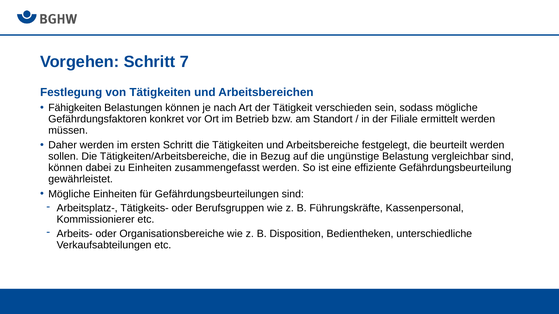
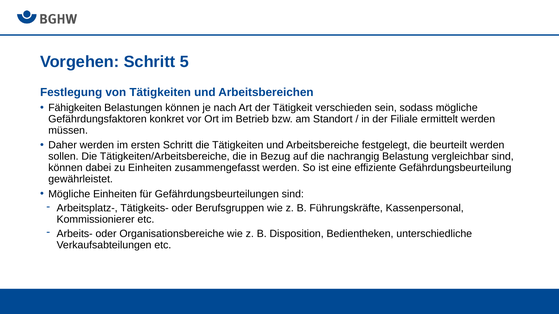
7: 7 -> 5 (184, 62)
ungünstige: ungünstige -> nachrangig (353, 157)
